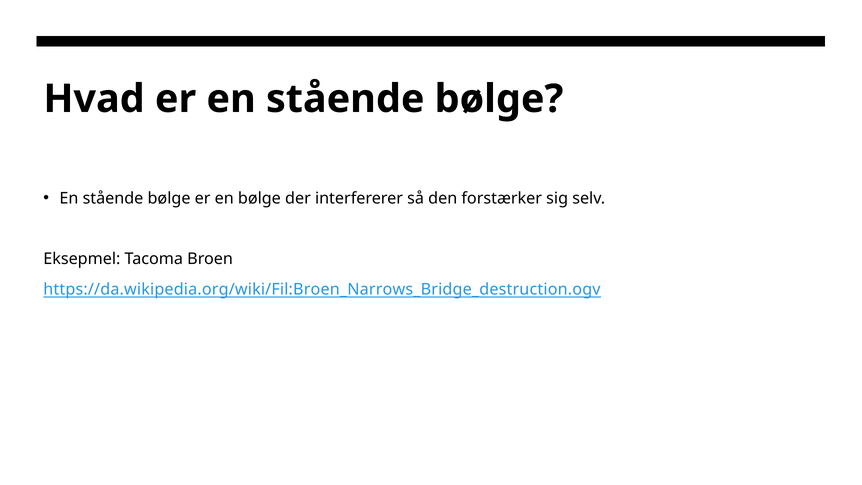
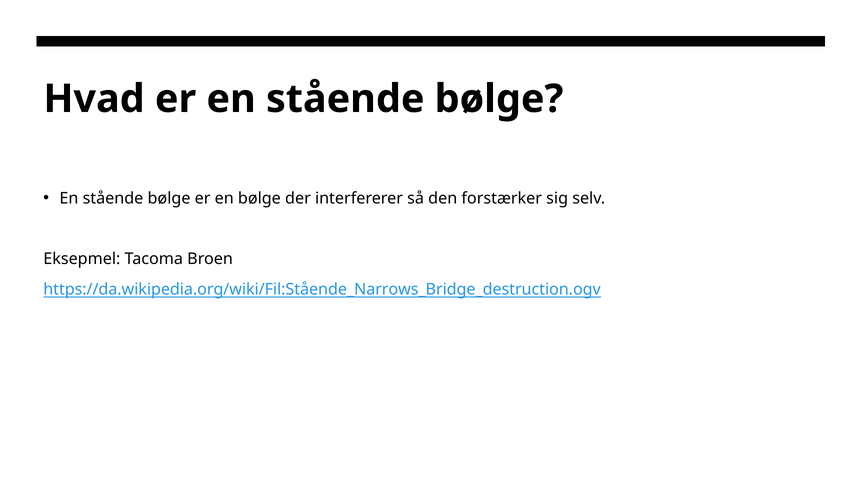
https://da.wikipedia.org/wiki/Fil:Broen_Narrows_Bridge_destruction.ogv: https://da.wikipedia.org/wiki/Fil:Broen_Narrows_Bridge_destruction.ogv -> https://da.wikipedia.org/wiki/Fil:Stående_Narrows_Bridge_destruction.ogv (322, 290)
